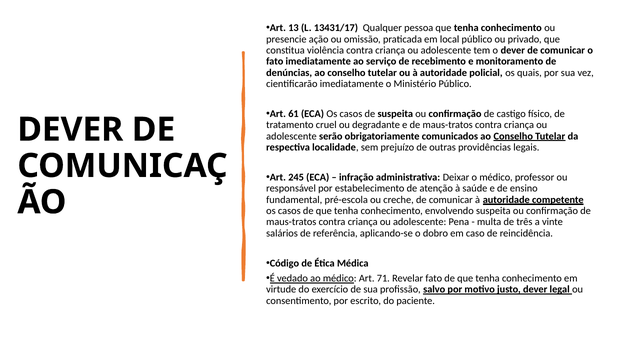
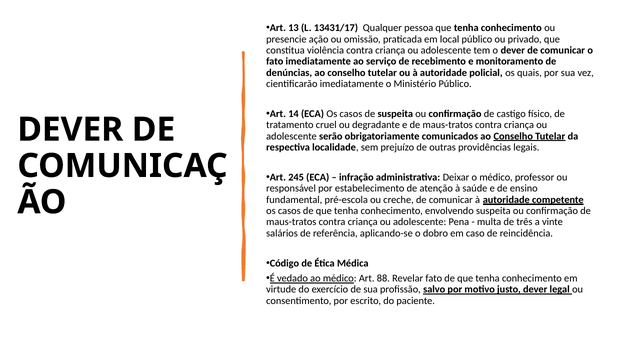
61: 61 -> 14 (293, 114)
71: 71 -> 88 (383, 278)
